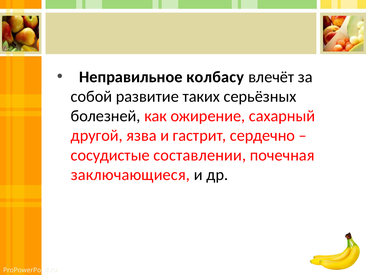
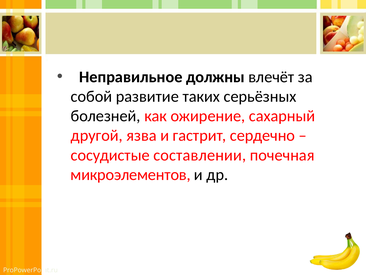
колбасу: колбасу -> должны (215, 77)
заключающиеся: заключающиеся -> микроэлементов (131, 174)
